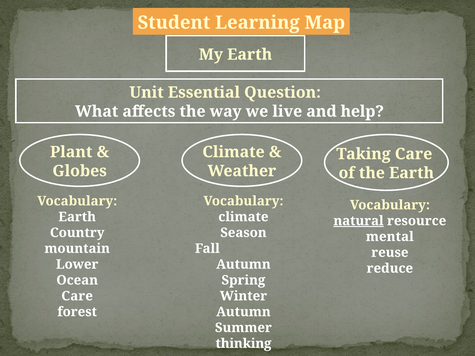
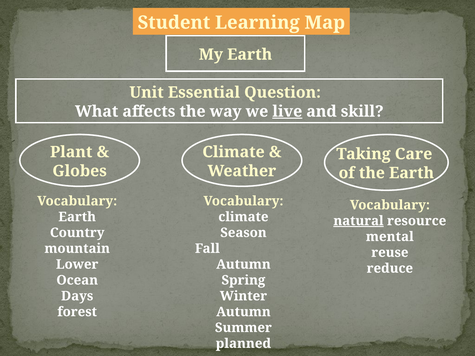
live underline: none -> present (287, 112)
help: help -> skill (362, 112)
Care: Care -> Days (77, 296)
thinking: thinking -> planned (243, 344)
